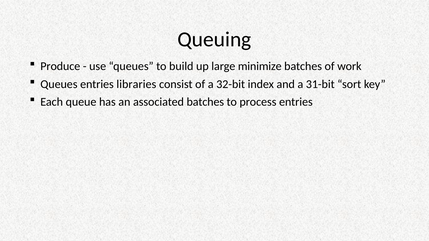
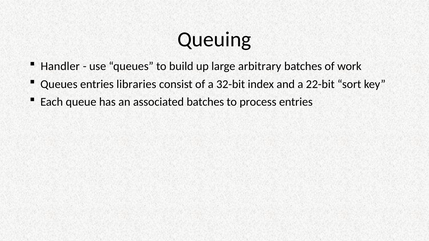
Produce: Produce -> Handler (60, 66)
minimize: minimize -> arbitrary (260, 66)
31-bit: 31-bit -> 22-bit (320, 84)
